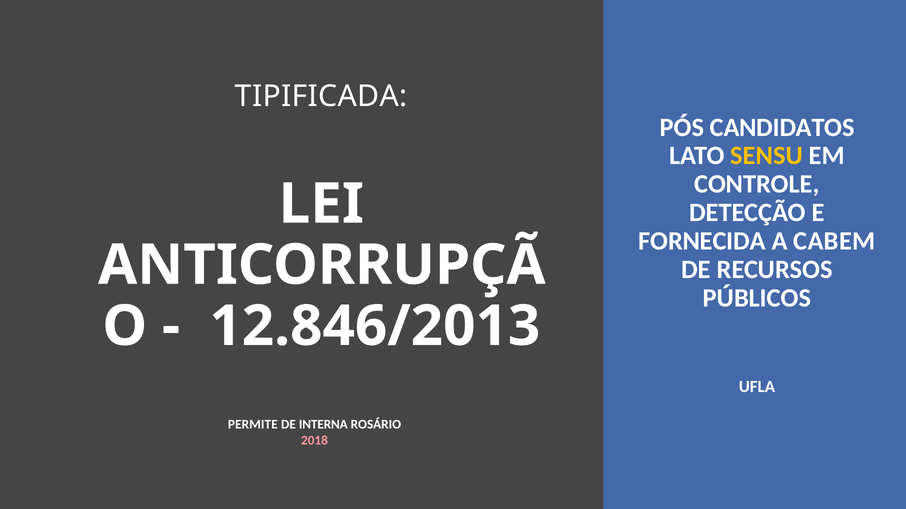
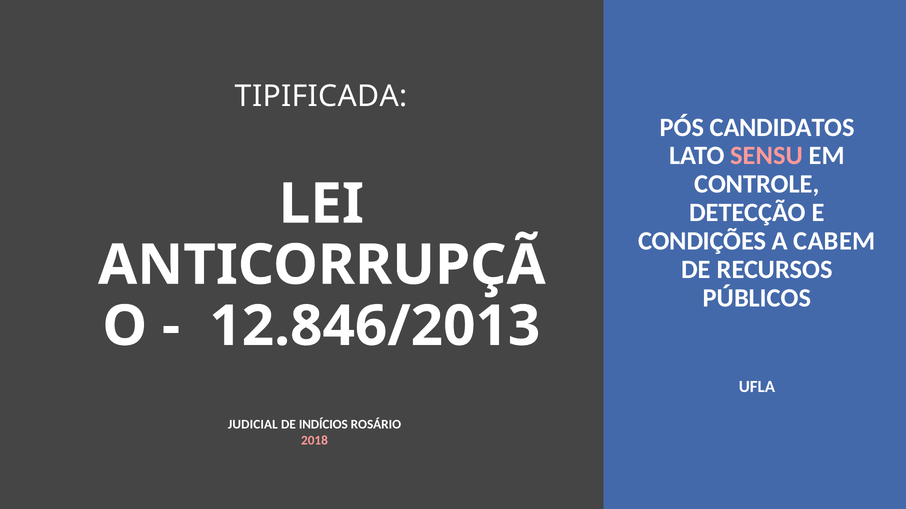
SENSU colour: yellow -> pink (767, 156)
FORNECIDA: FORNECIDA -> CONDIÇÕES (702, 241)
PERMITE: PERMITE -> JUDICIAL (253, 425)
INTERNA: INTERNA -> INDÍCIOS (323, 425)
